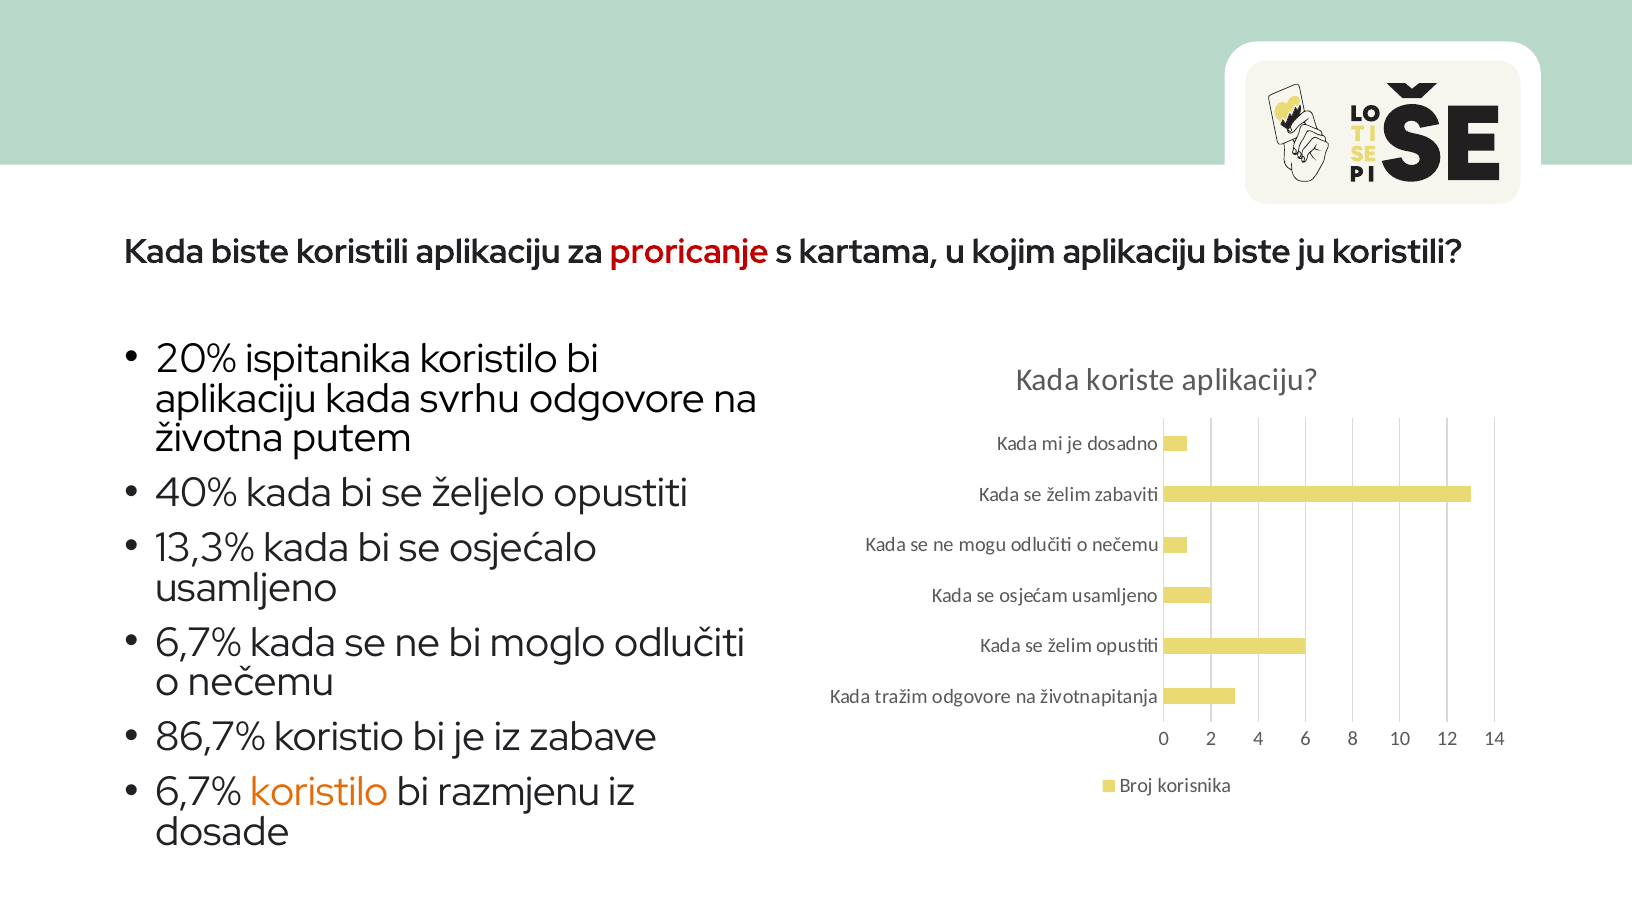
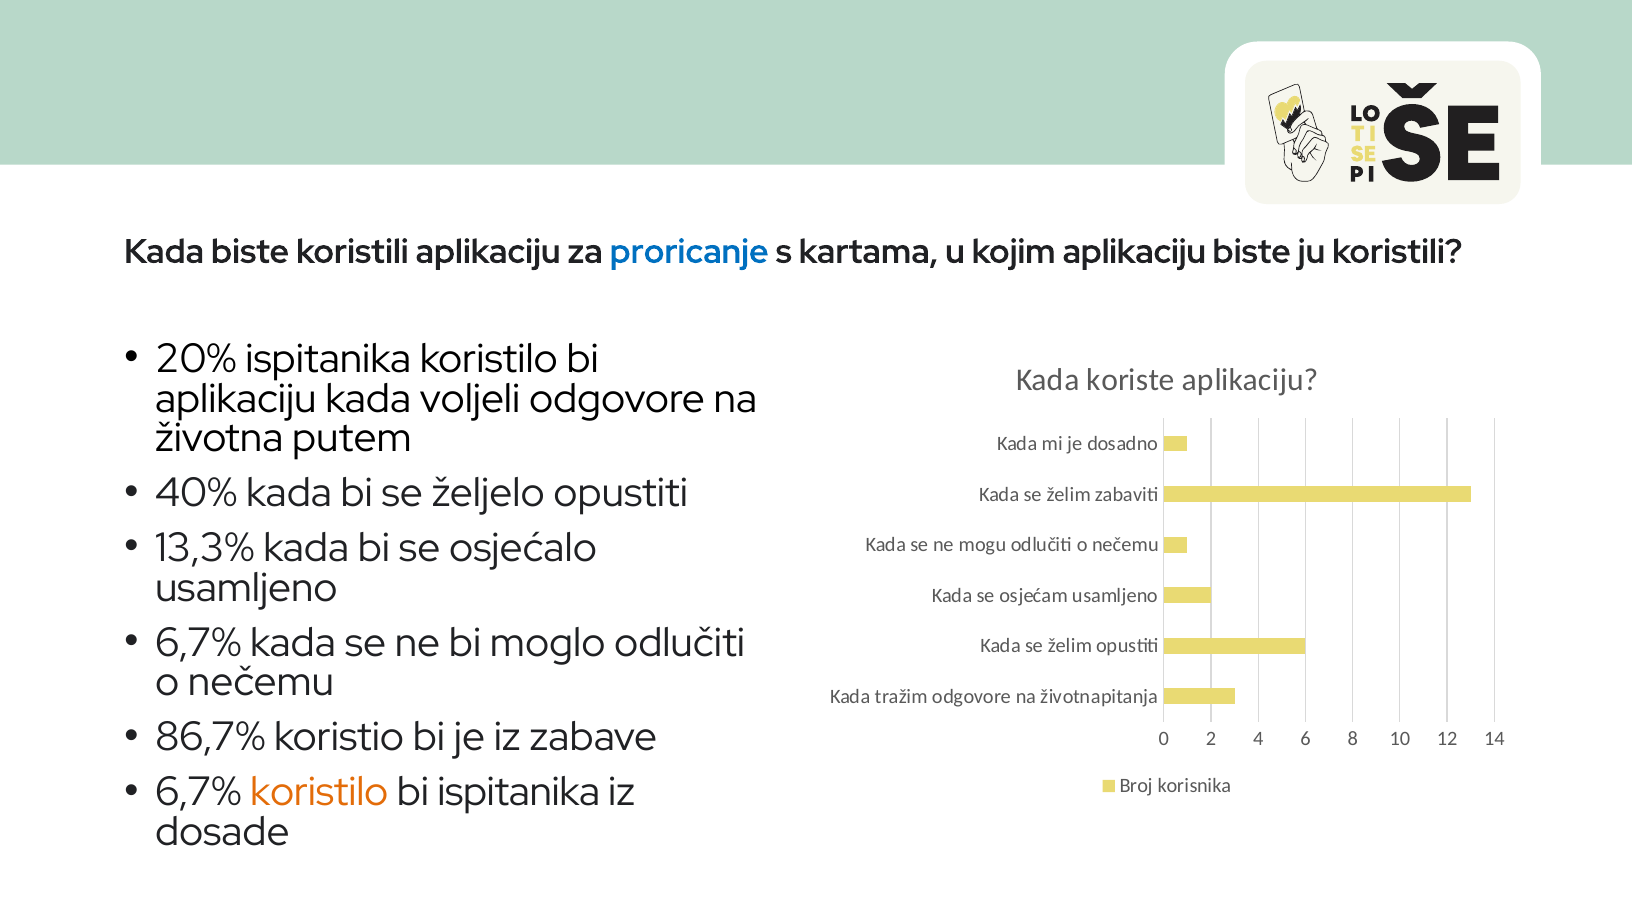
proricanje colour: red -> blue (689, 252)
svrhu: svrhu -> voljeli (470, 399)
bi razmjenu: razmjenu -> ispitanika (519, 792)
